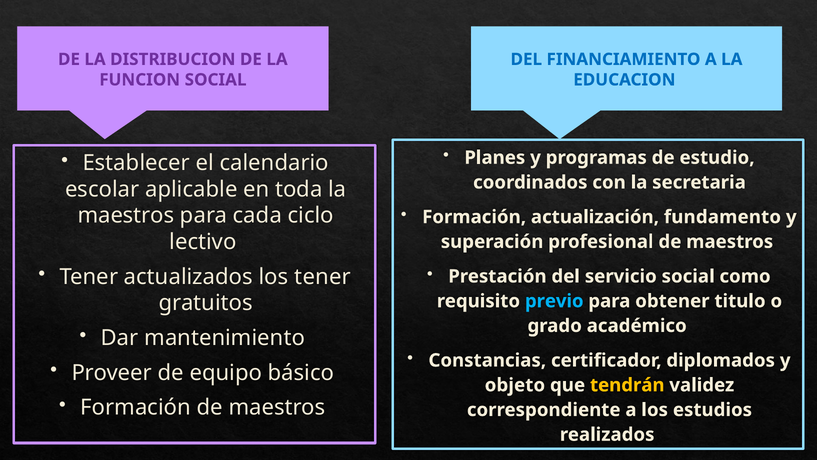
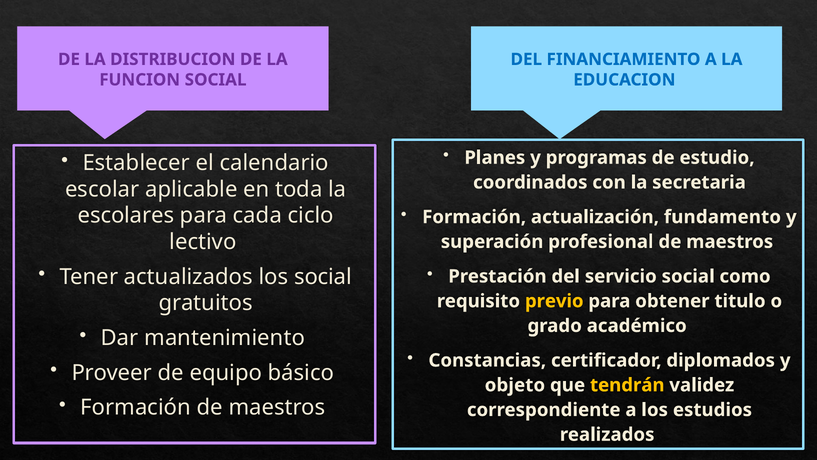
maestros: maestros -> escolares (126, 215)
los tener: tener -> social (323, 277)
previo colour: light blue -> yellow (554, 301)
